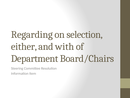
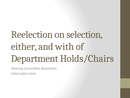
Regarding: Regarding -> Reelection (32, 34)
Board/Chairs: Board/Chairs -> Holds/Chairs (87, 58)
